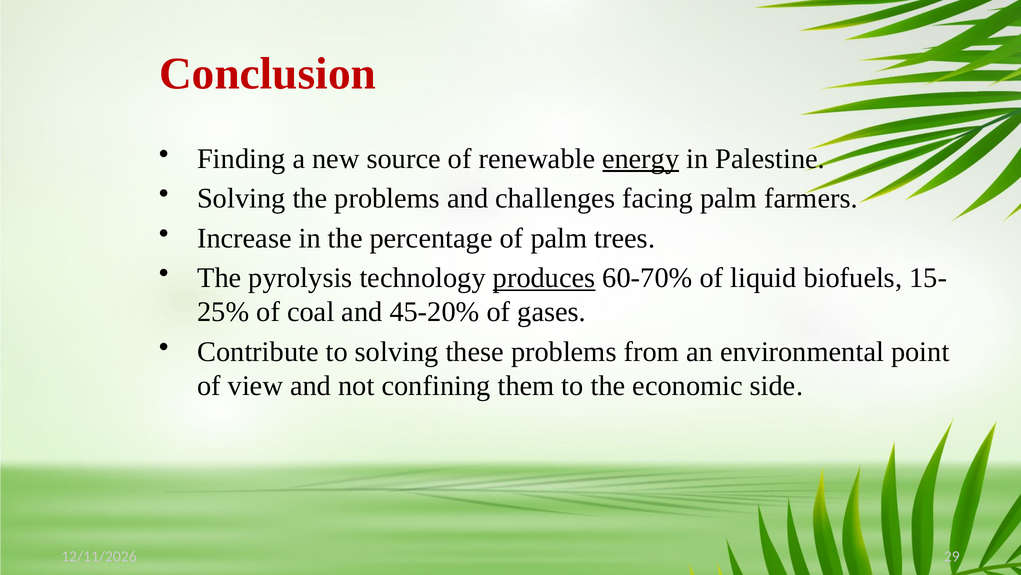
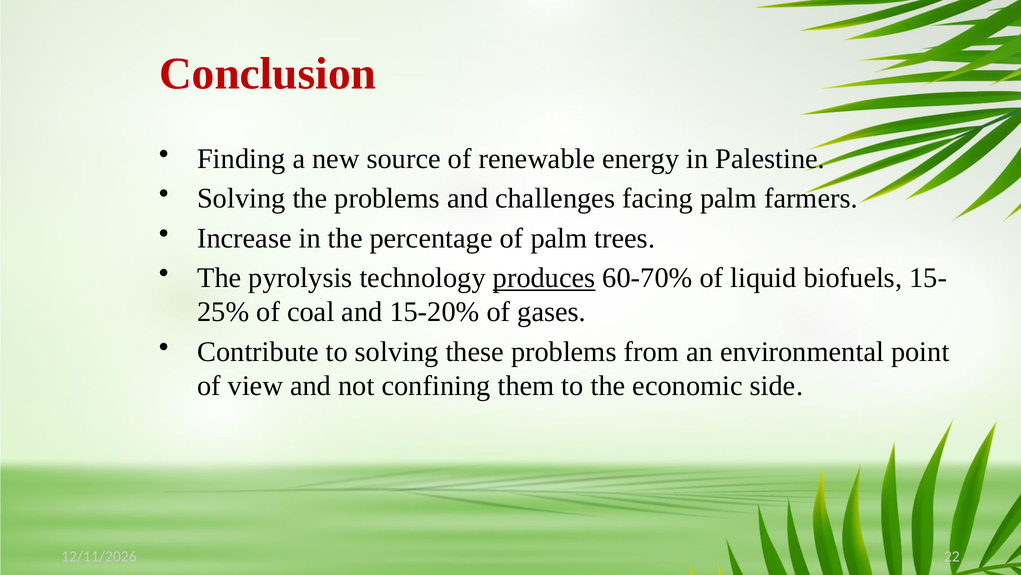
energy underline: present -> none (641, 159)
45-20%: 45-20% -> 15-20% (435, 312)
29: 29 -> 22 (952, 556)
